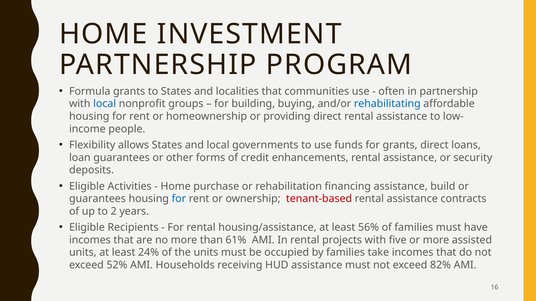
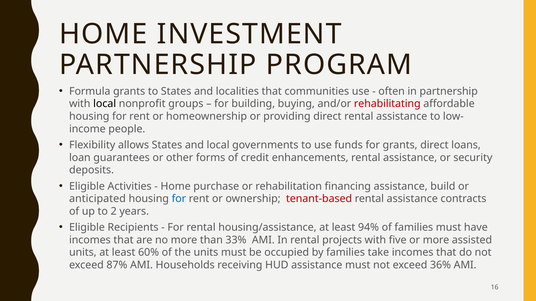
local colour: blue -> black (105, 104)
rehabilitating colour: blue -> red (387, 104)
guarantees: guarantees -> anticipated (97, 199)
56%: 56% -> 94% (369, 228)
61%: 61% -> 33% (236, 240)
24%: 24% -> 60% (149, 253)
52%: 52% -> 87% (117, 265)
82%: 82% -> 36% (441, 265)
